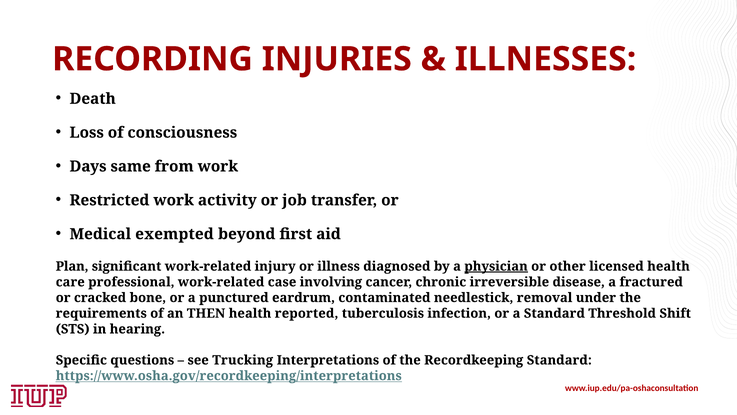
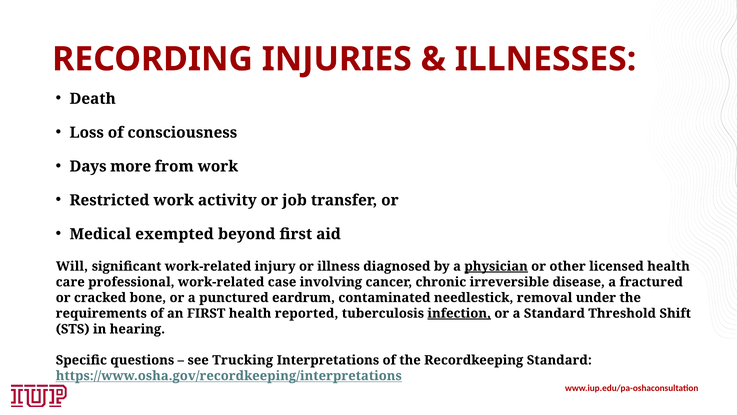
same: same -> more (131, 166)
Plan: Plan -> Will (72, 266)
an THEN: THEN -> FIRST (206, 313)
infection underline: none -> present (459, 313)
